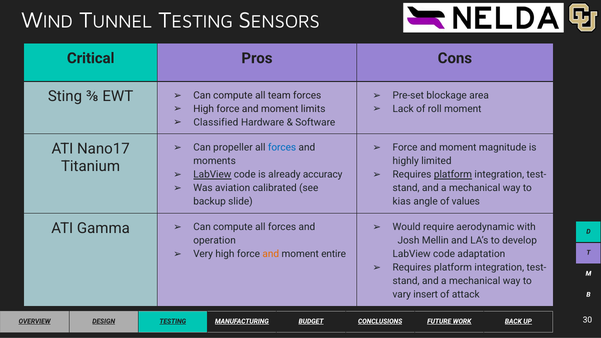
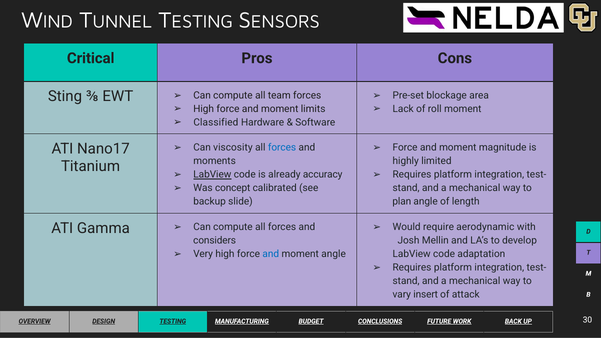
propeller: propeller -> viscosity (233, 148)
platform underline: present -> none (453, 175)
aviation: aviation -> concept (233, 188)
kias: kias -> plan (402, 202)
values: values -> length (466, 202)
operation: operation -> considers (215, 241)
and colour: orange -> blue (271, 254)
moment entire: entire -> angle (334, 254)
